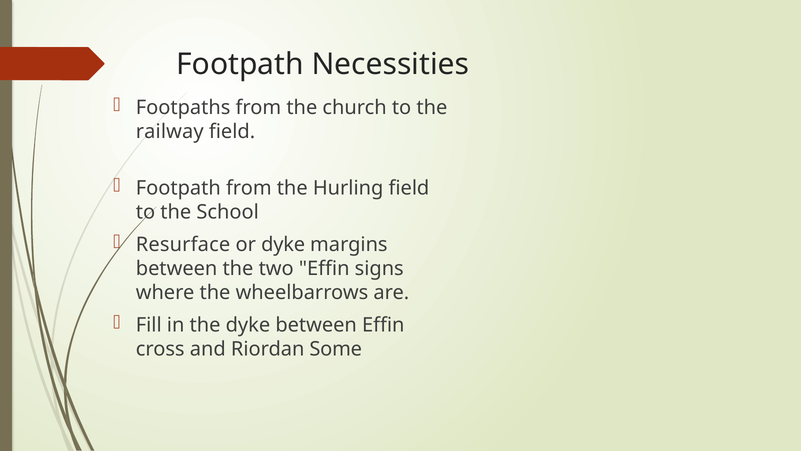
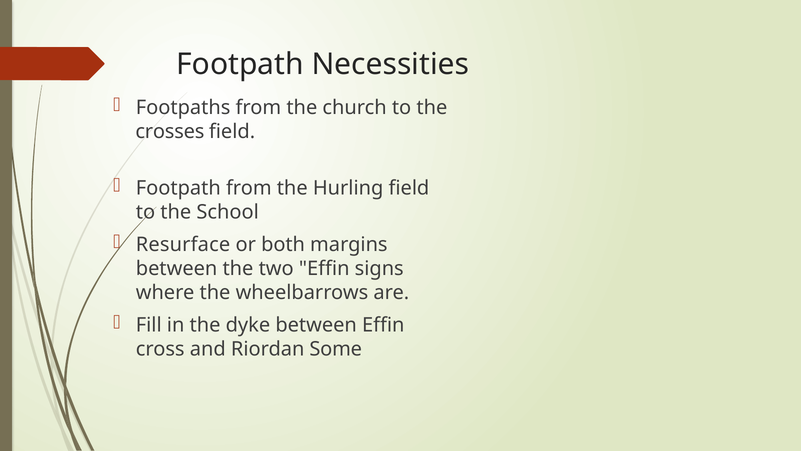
railway: railway -> crosses (170, 132)
or dyke: dyke -> both (283, 244)
